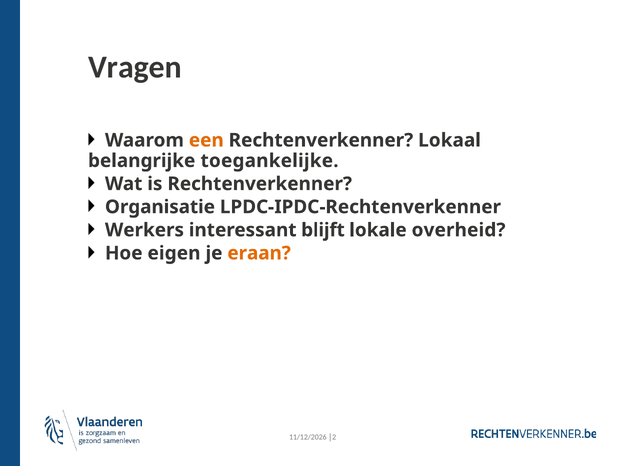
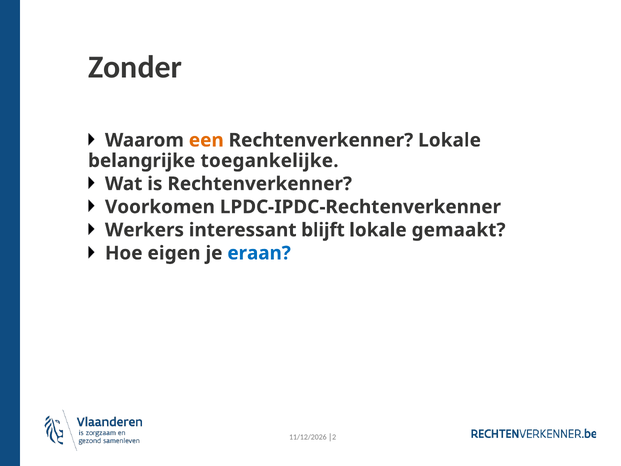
Vragen: Vragen -> Zonder (135, 67)
Rechtenverkenner Lokaal: Lokaal -> Lokale (450, 140)
Organisatie: Organisatie -> Voorkomen (160, 207)
overheid: overheid -> gemaakt (459, 230)
eraan colour: orange -> blue (259, 253)
